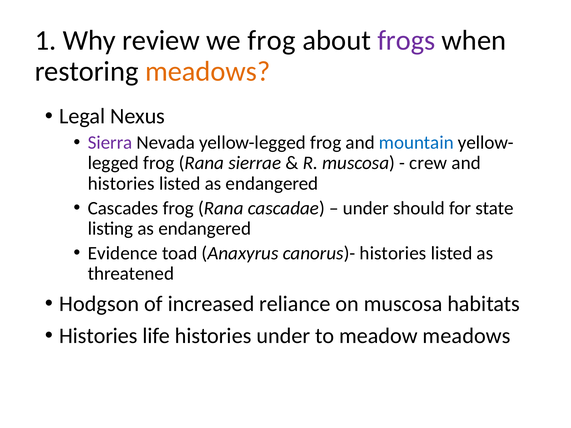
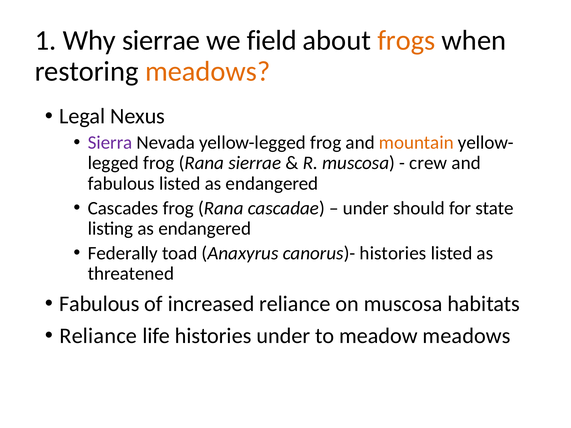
Why review: review -> sierrae (161, 41)
we frog: frog -> field (272, 41)
frogs colour: purple -> orange (406, 41)
mountain colour: blue -> orange (416, 143)
histories: histories -> fabulous (121, 184)
Evidence: Evidence -> Federally (123, 253)
Hodgson: Hodgson -> Fabulous (99, 304)
Histories: Histories -> Reliance (98, 336)
